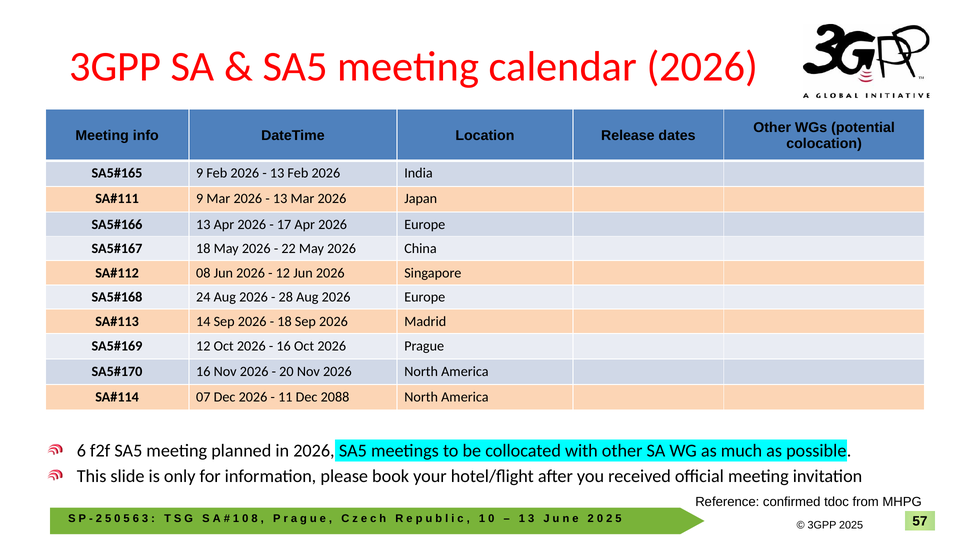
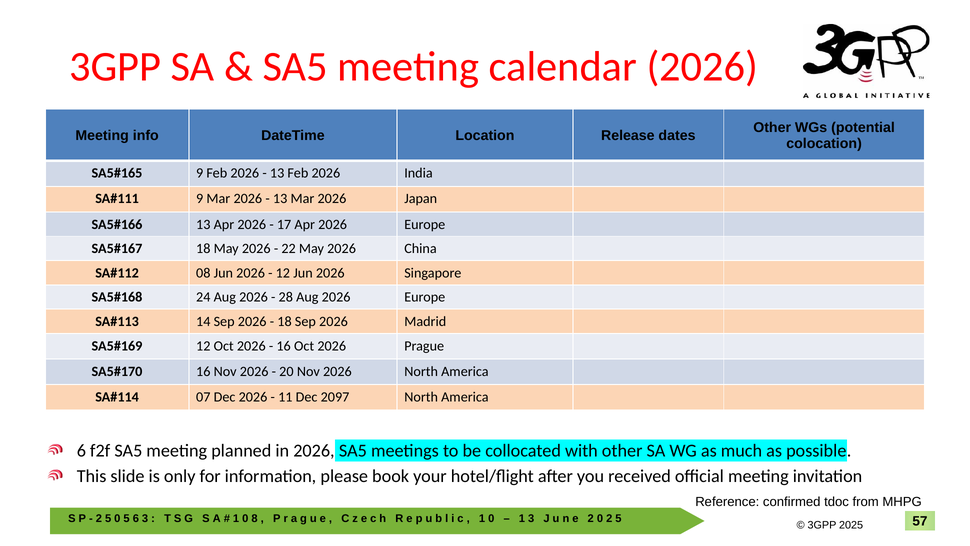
2088: 2088 -> 2097 (335, 397)
